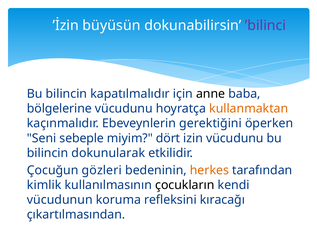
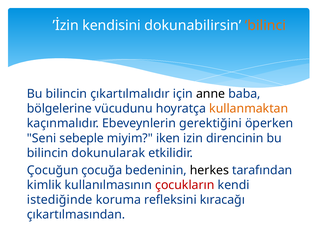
büyüsün: büyüsün -> kendisini (112, 25)
’bilinci colour: purple -> orange (265, 25)
kapatılmalıdır: kapatılmalıdır -> çıkartılmalıdır (130, 94)
dört: dört -> iken (168, 138)
izin vücudunu: vücudunu -> direncinin (235, 138)
gözleri: gözleri -> çocuğa (102, 170)
herkes colour: orange -> black (209, 170)
çocukların colour: black -> red (185, 185)
vücudunun: vücudunun -> istediğinde (60, 200)
